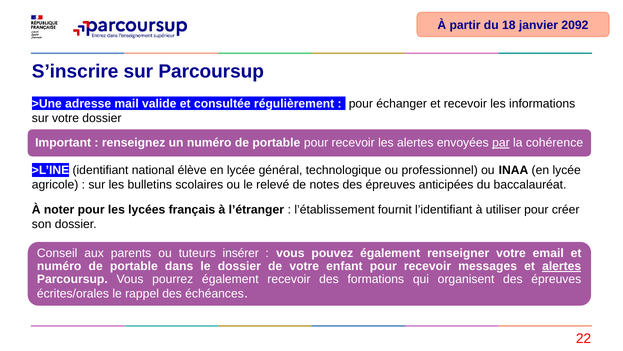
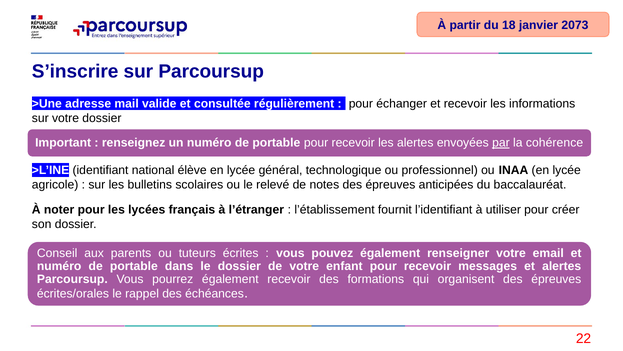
2092: 2092 -> 2073 (575, 25)
insérer: insérer -> écrites (241, 253)
alertes underline: present -> none (562, 266)
